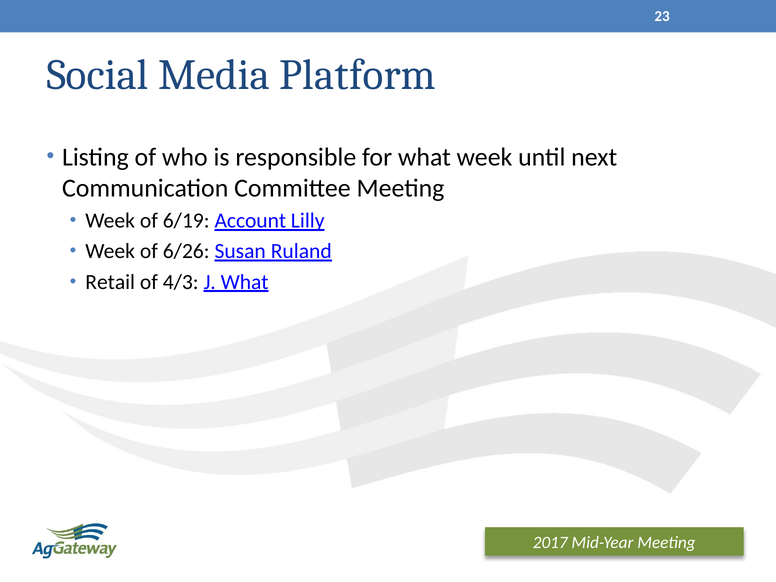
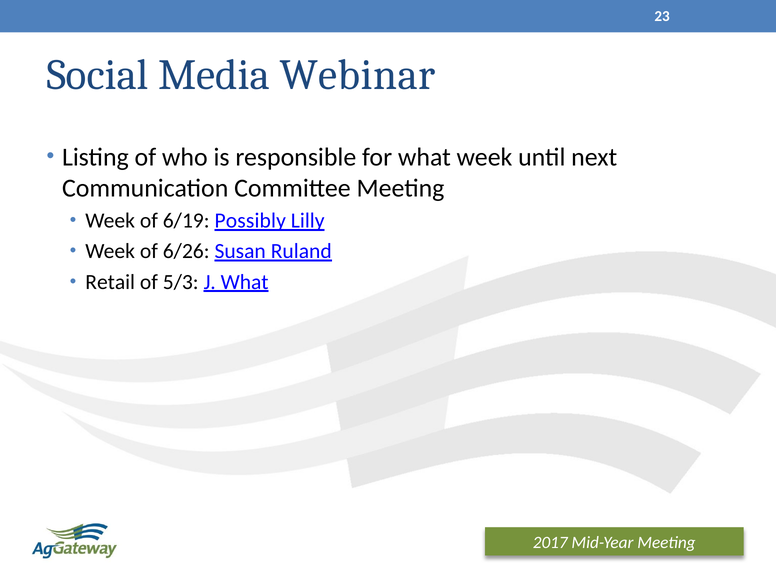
Platform: Platform -> Webinar (357, 75)
Account: Account -> Possibly (250, 221)
4/3: 4/3 -> 5/3 (181, 282)
